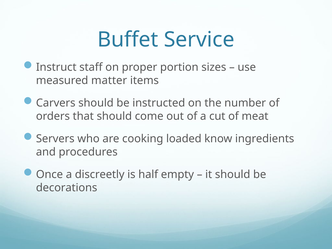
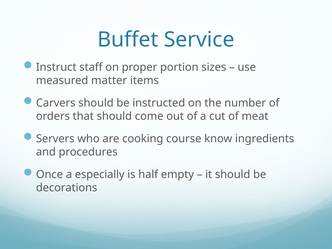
loaded: loaded -> course (184, 139)
discreetly: discreetly -> especially (100, 175)
